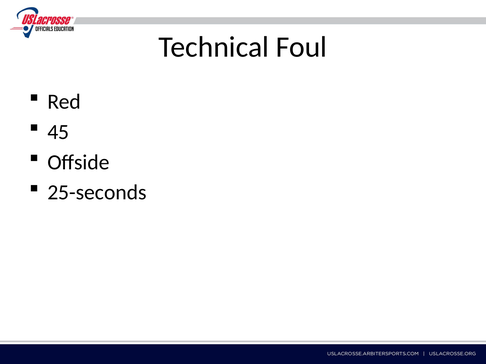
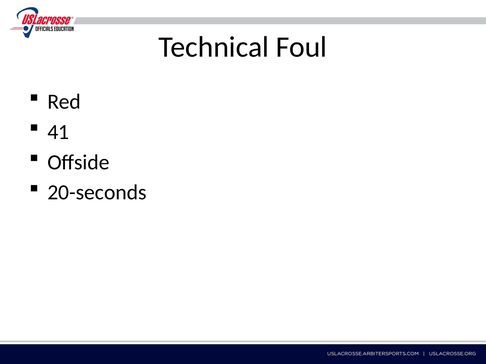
45: 45 -> 41 (58, 132)
25-seconds: 25-seconds -> 20-seconds (97, 193)
